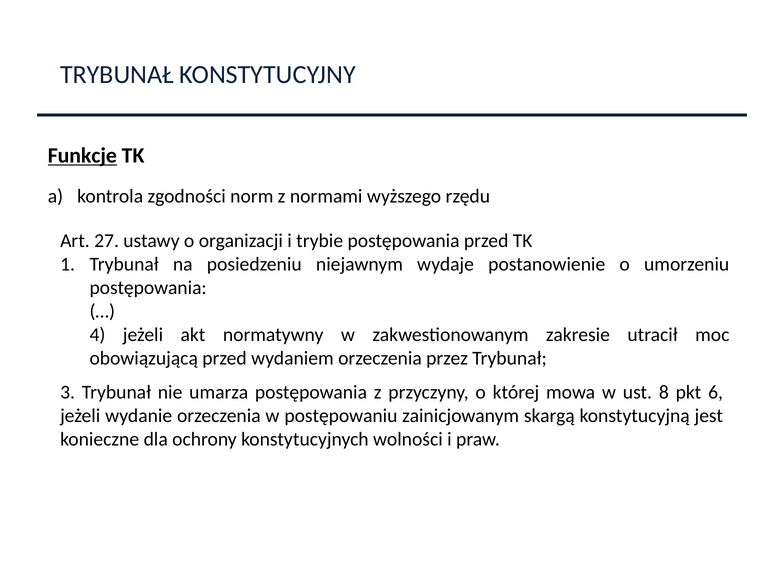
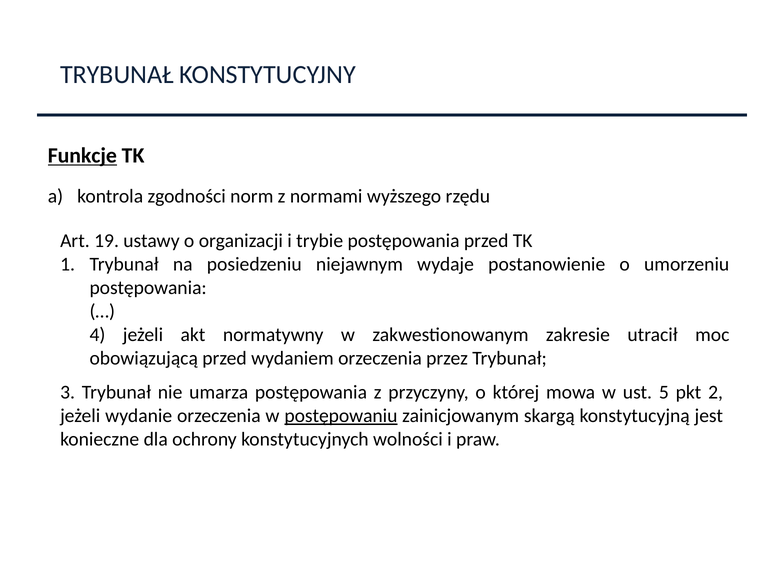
27: 27 -> 19 (107, 241)
8: 8 -> 5 (664, 392)
6: 6 -> 2 (716, 392)
postępowaniu underline: none -> present (341, 416)
